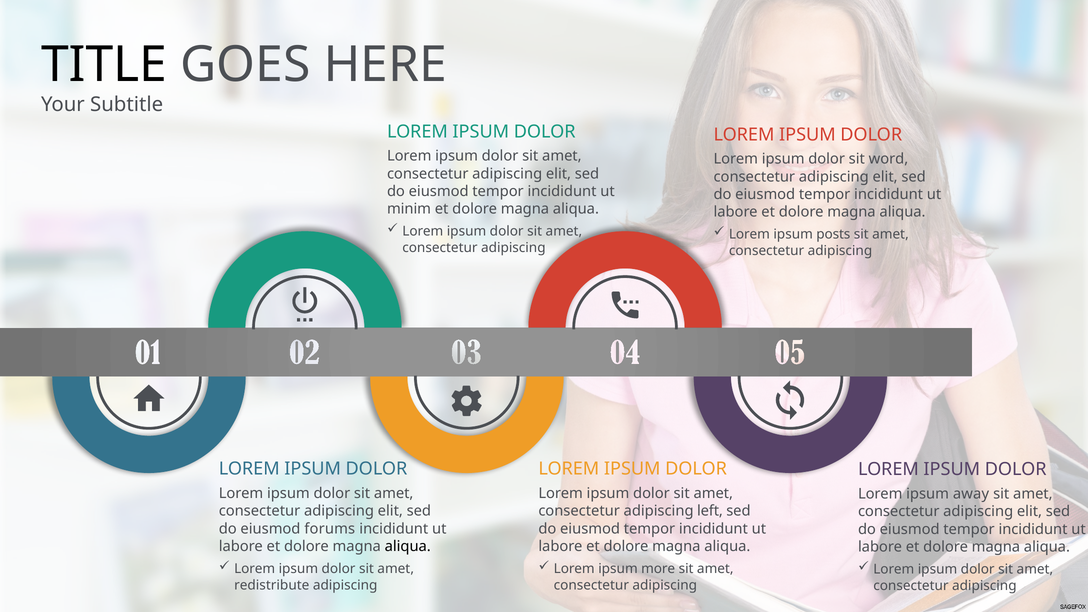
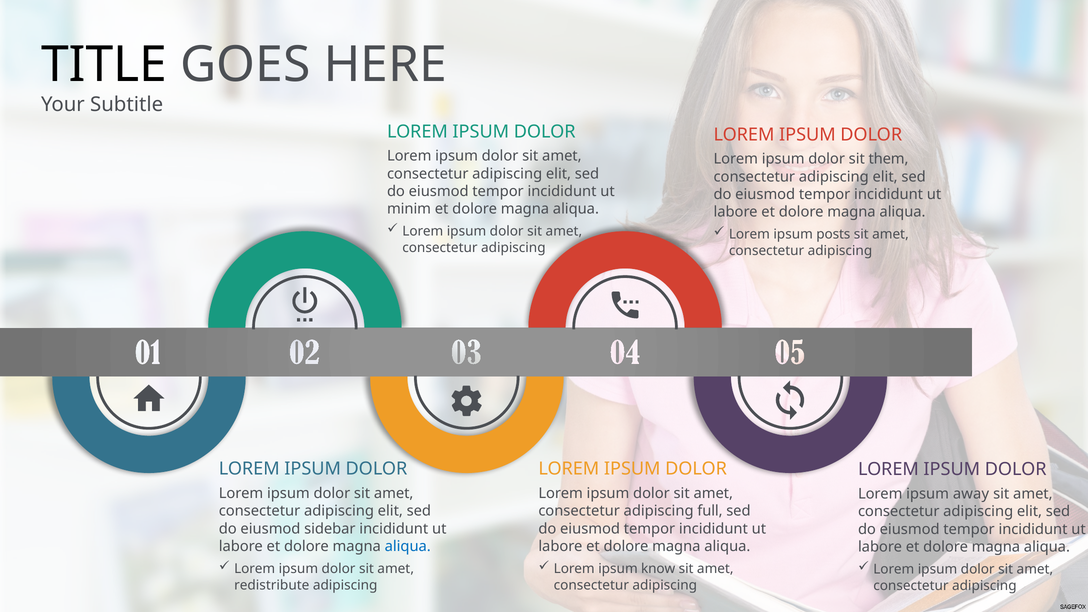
word: word -> them (889, 159)
left: left -> full (710, 511)
forums: forums -> sidebar (330, 529)
aliqua colour: black -> blue (408, 546)
more: more -> know (658, 569)
